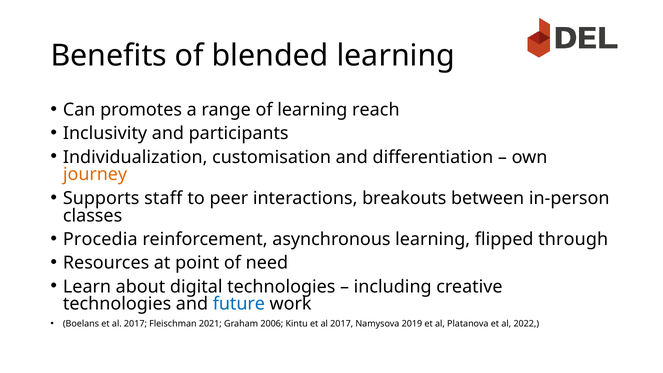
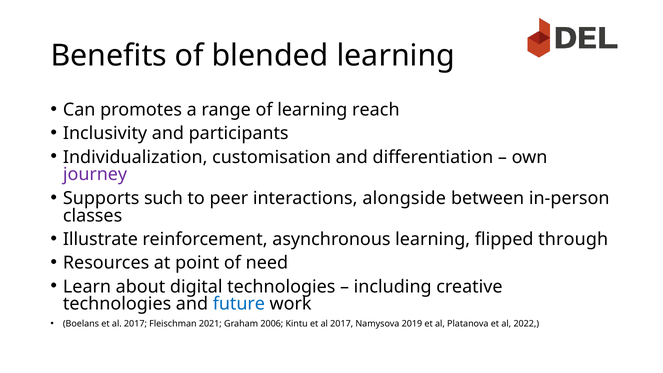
journey colour: orange -> purple (95, 175)
staff: staff -> such (163, 198)
breakouts: breakouts -> alongside (404, 198)
Procedia: Procedia -> Illustrate (100, 239)
